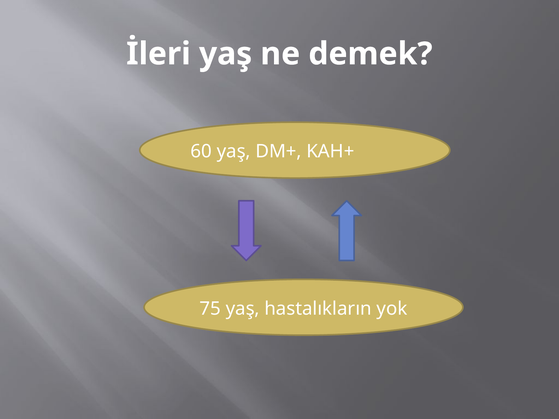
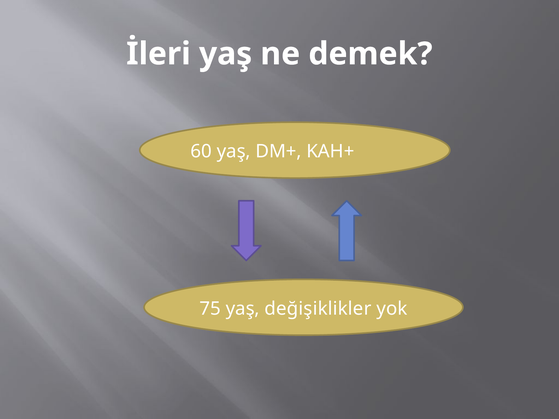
hastalıkların: hastalıkların -> değişiklikler (318, 309)
